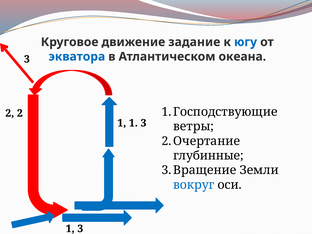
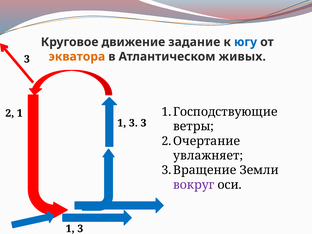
экватора colour: blue -> orange (77, 57)
океана: океана -> живых (242, 57)
2 2: 2 -> 1 (20, 113)
1: 1 -> 3 (133, 123)
глубинные: глубинные -> увлажняет (208, 156)
вокруг colour: blue -> purple (194, 185)
